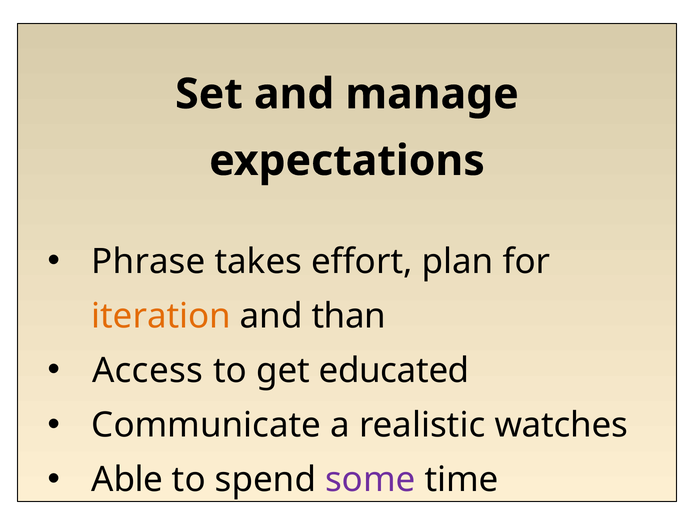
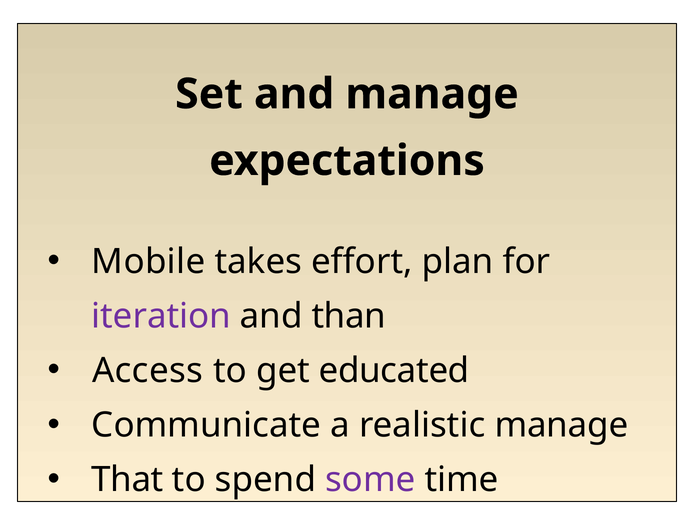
Phrase: Phrase -> Mobile (148, 262)
iteration colour: orange -> purple (161, 316)
realistic watches: watches -> manage (561, 425)
Able: Able -> That (127, 480)
